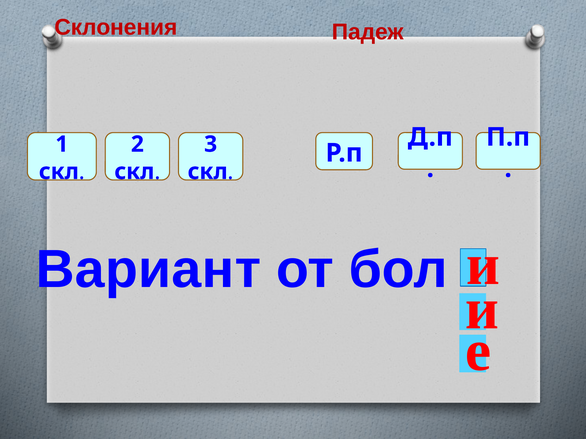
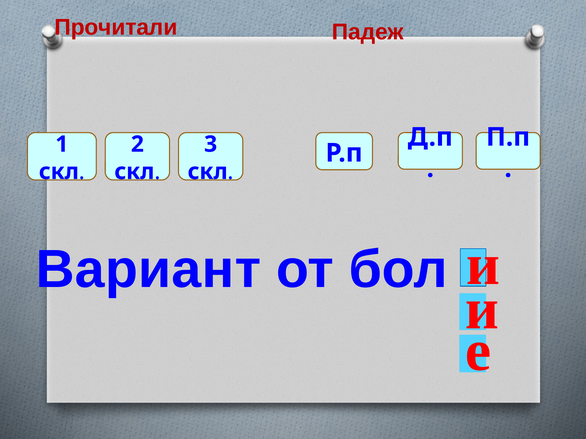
Склонения: Склонения -> Прочитали (116, 27)
